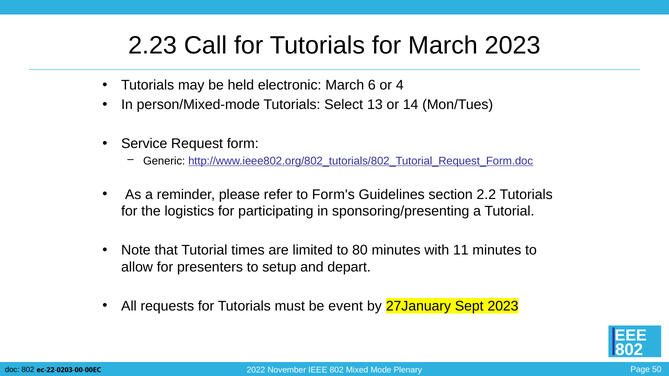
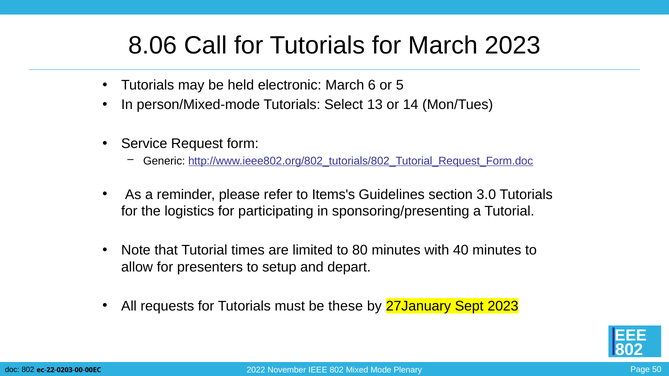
2.23: 2.23 -> 8.06 (153, 46)
4: 4 -> 5 (400, 85)
Form's: Form's -> Items's (333, 195)
2.2: 2.2 -> 3.0 (486, 195)
11: 11 -> 40 (461, 250)
event: event -> these (346, 306)
